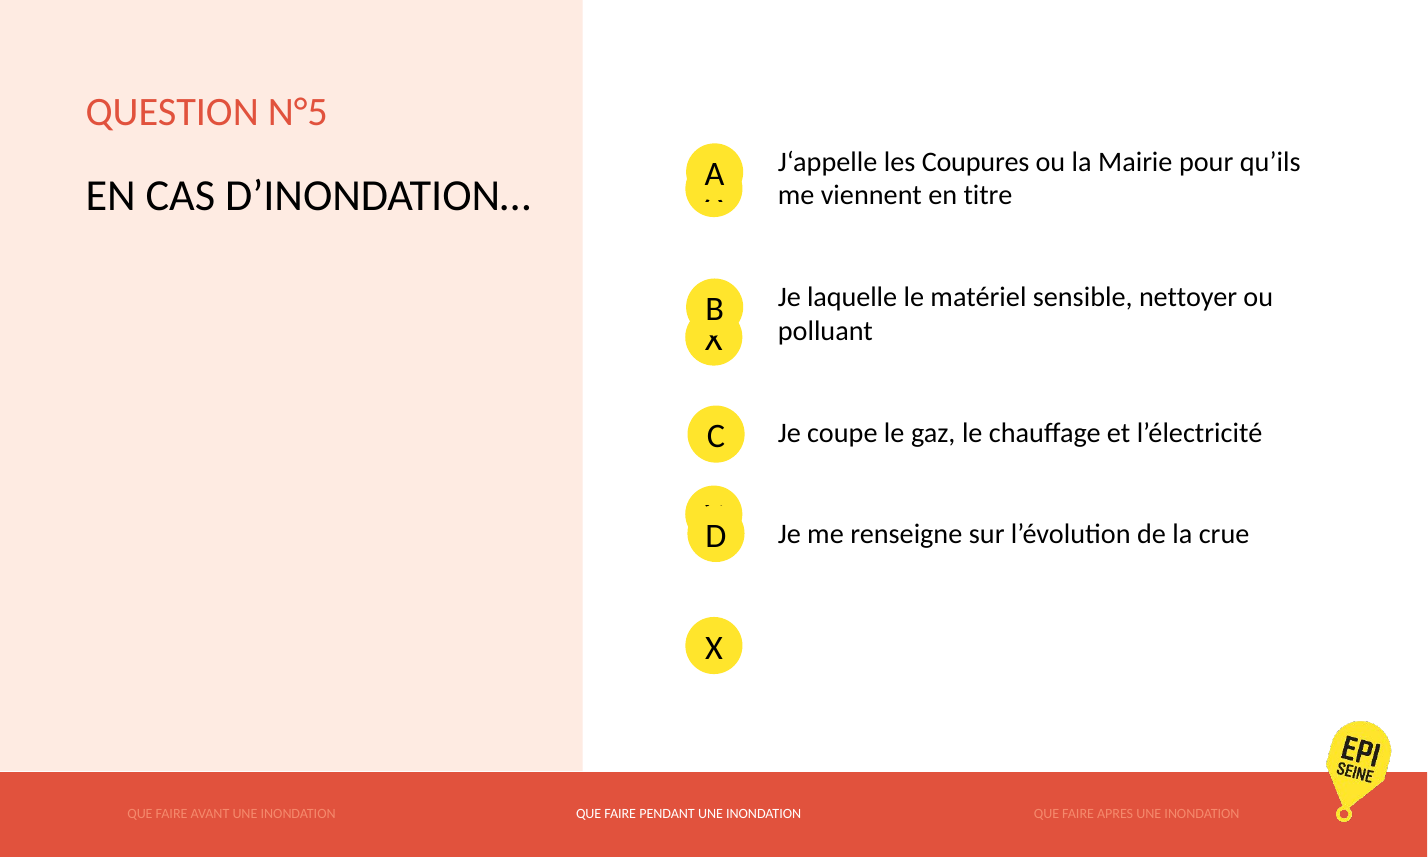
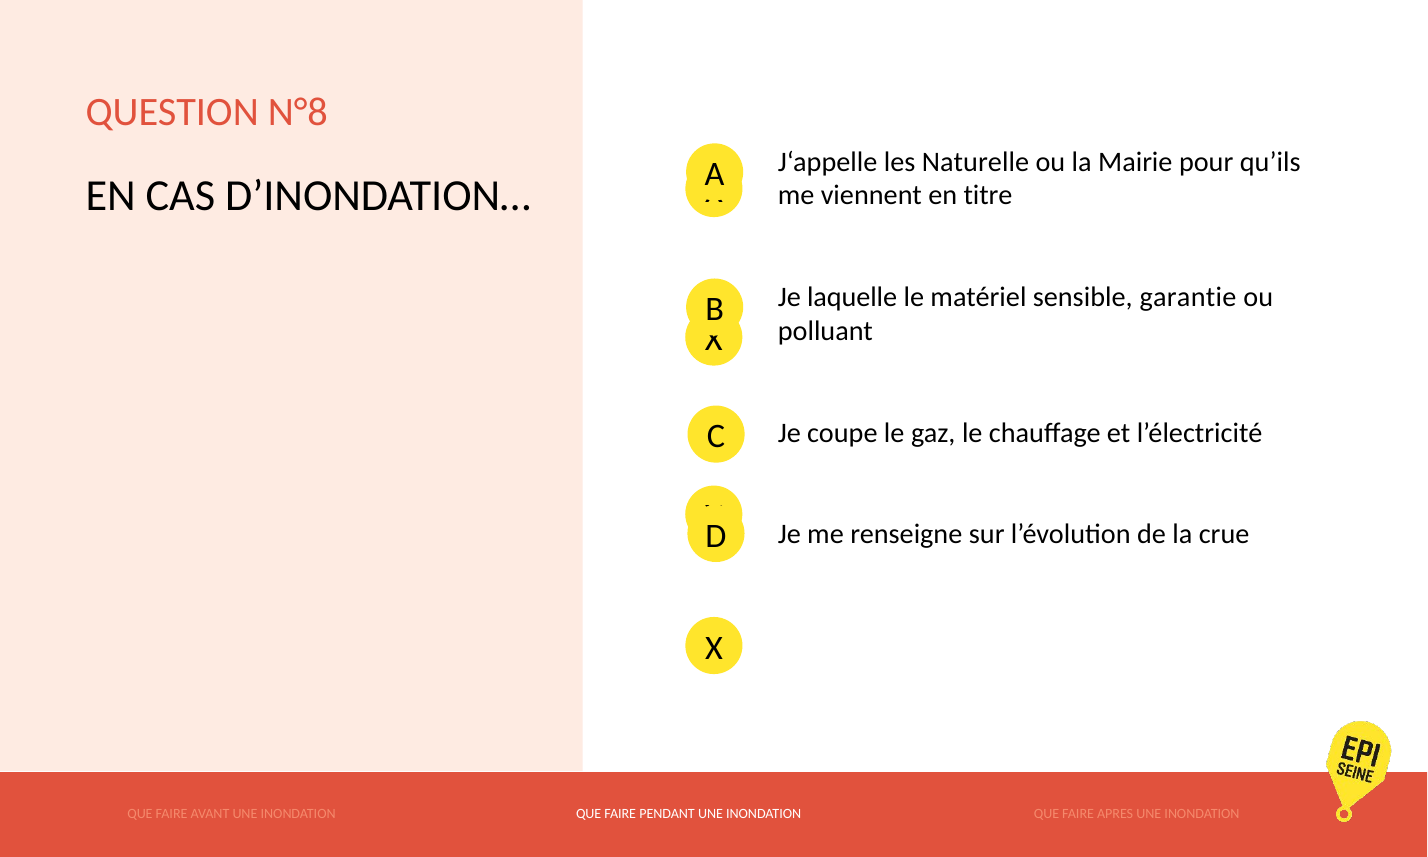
N°5: N°5 -> N°8 (298, 112)
Coupures: Coupures -> Naturelle (975, 162)
nettoyer: nettoyer -> garantie (1188, 297)
